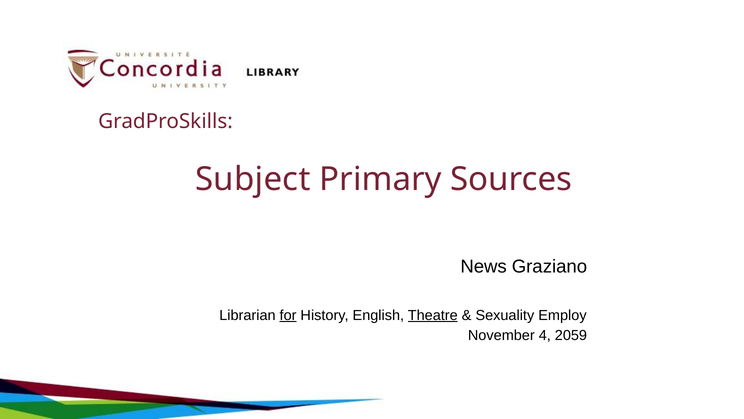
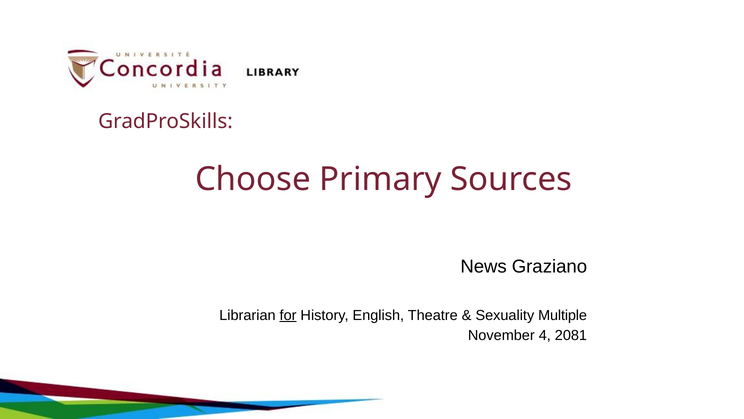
Subject: Subject -> Choose (253, 179)
Theatre underline: present -> none (433, 315)
Employ: Employ -> Multiple (563, 315)
2059: 2059 -> 2081 (571, 335)
